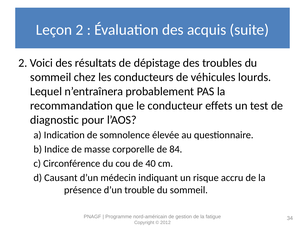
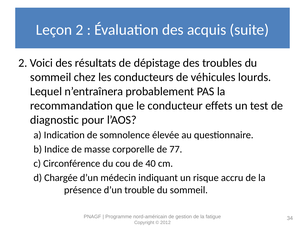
84: 84 -> 77 (176, 149)
Causant: Causant -> Chargée (61, 178)
